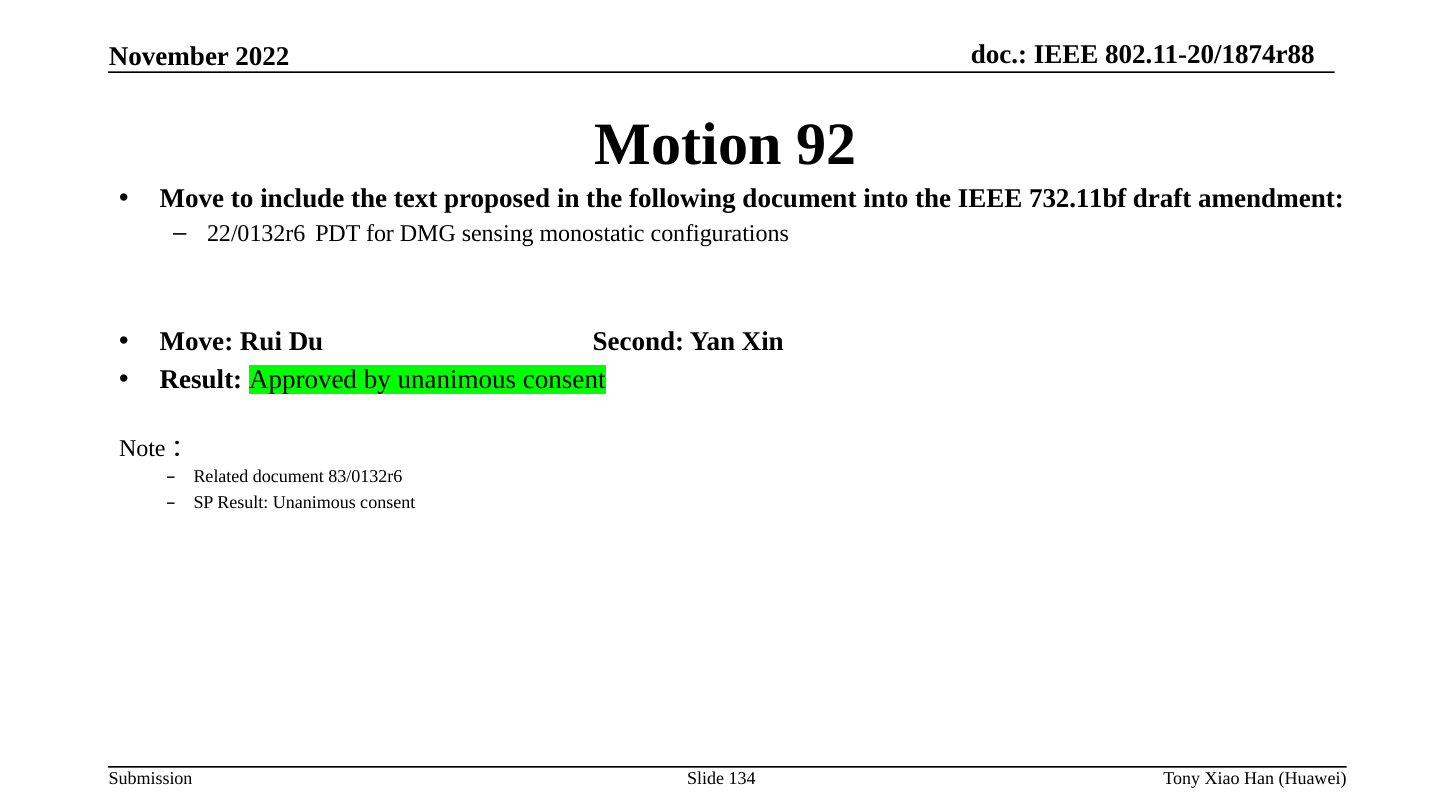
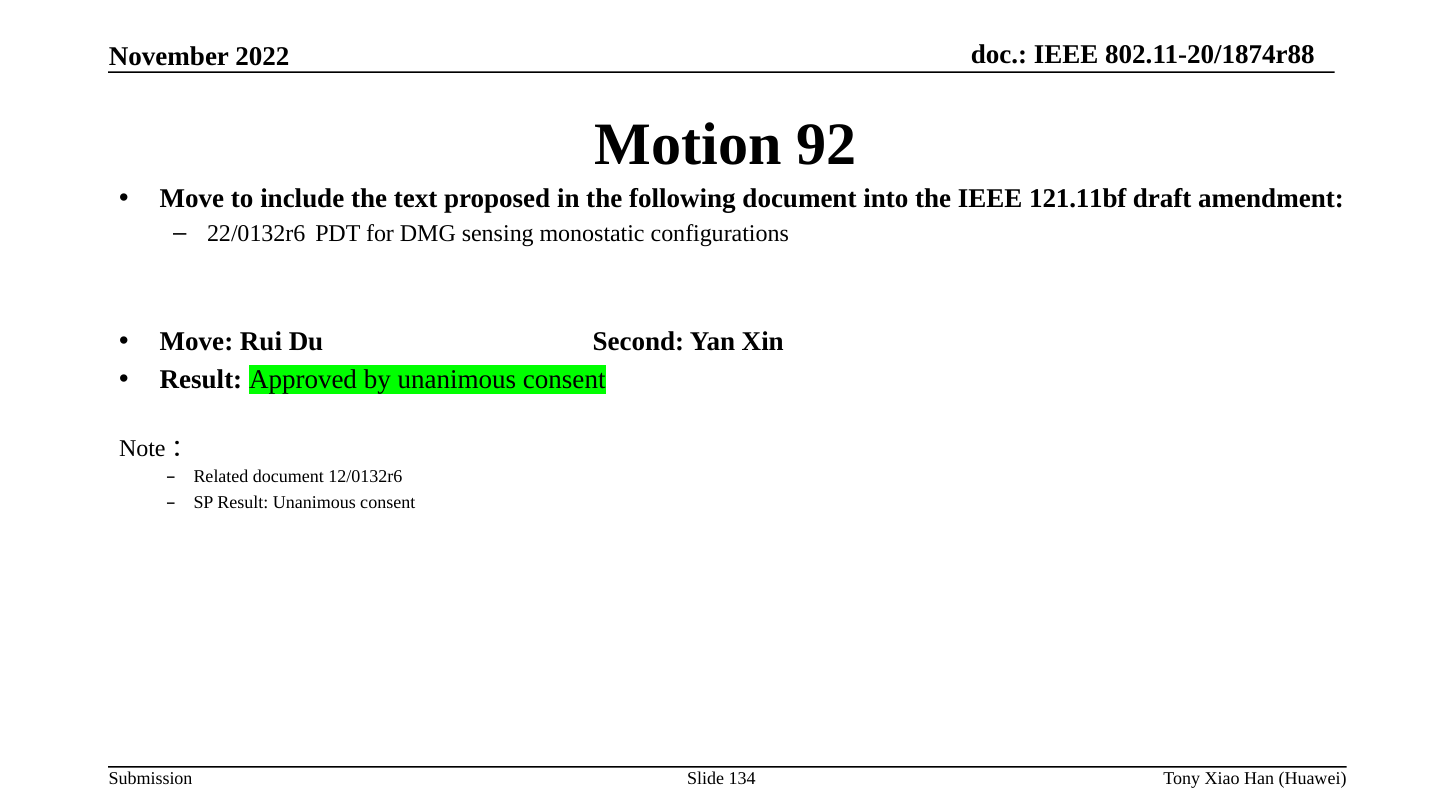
732.11bf: 732.11bf -> 121.11bf (1078, 199)
83/0132r6: 83/0132r6 -> 12/0132r6 (365, 477)
